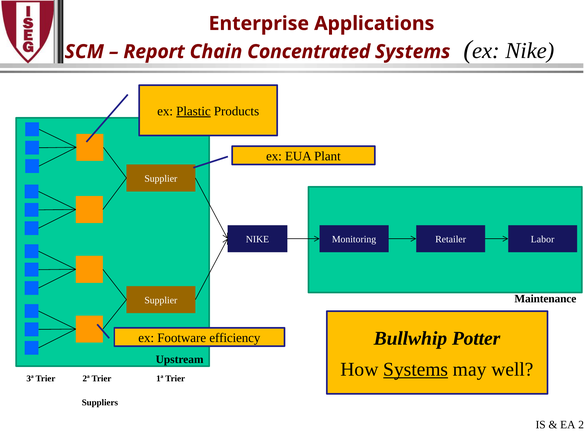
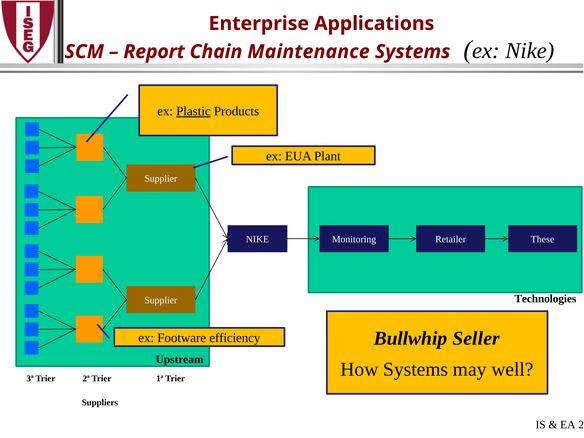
Concentrated: Concentrated -> Maintenance (309, 52)
Labor: Labor -> These (543, 239)
Maintenance: Maintenance -> Technologies (545, 299)
Potter: Potter -> Seller (476, 338)
Systems underline: present -> none (416, 369)
